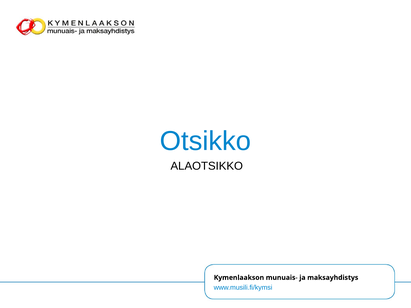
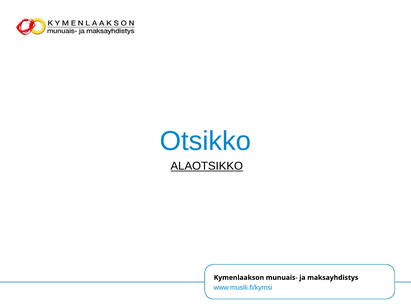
ALAOTSIKKO underline: none -> present (207, 166)
